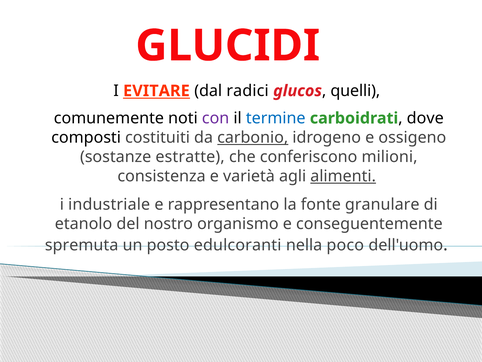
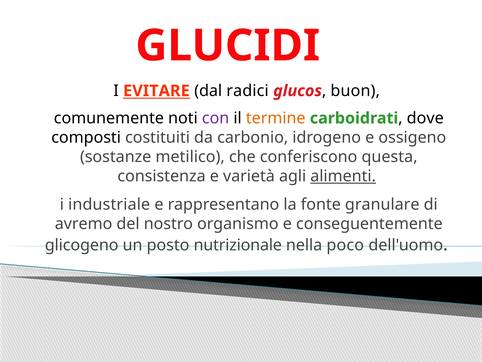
quelli: quelli -> buon (355, 91)
termine colour: blue -> orange (276, 118)
carbonio underline: present -> none (253, 137)
estratte: estratte -> metilico (190, 157)
milioni: milioni -> questa (390, 157)
etanolo: etanolo -> avremo (84, 223)
spremuta: spremuta -> glicogeno (82, 245)
edulcoranti: edulcoranti -> nutrizionale (238, 245)
